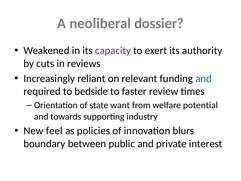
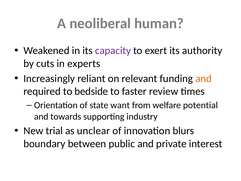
dossier: dossier -> human (159, 23)
reviews: reviews -> experts (84, 63)
and colour: blue -> orange (204, 78)
feel: feel -> trial (54, 131)
policies: policies -> unclear (94, 131)
